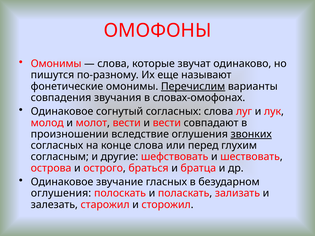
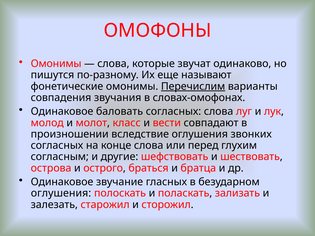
согнутый: согнутый -> баловать (120, 112)
молот вести: вести -> класс (127, 123)
звонких underline: present -> none (251, 134)
